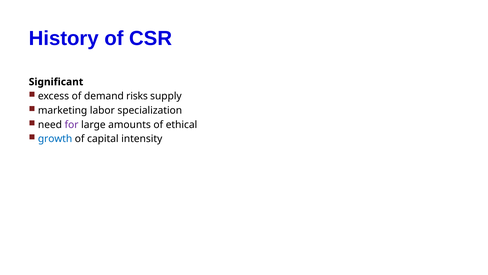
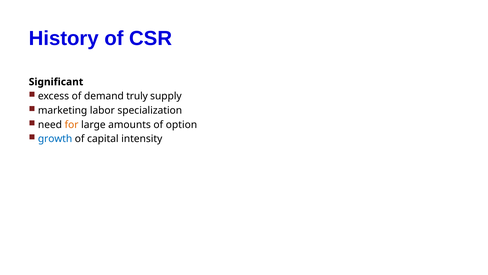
risks: risks -> truly (137, 96)
for colour: purple -> orange (72, 124)
ethical: ethical -> option (181, 124)
